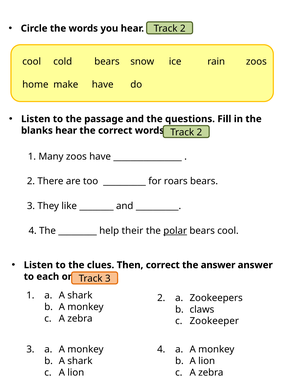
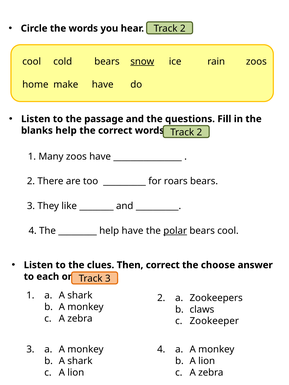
snow underline: none -> present (142, 61)
blanks hear: hear -> help (66, 131)
help their: their -> have (132, 231)
the answer: answer -> choose (218, 265)
